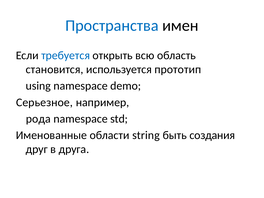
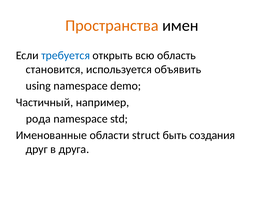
Пространства colour: blue -> orange (112, 26)
прототип: прототип -> объявить (178, 69)
Серьезное: Серьезное -> Частичный (44, 102)
string: string -> struct (146, 135)
